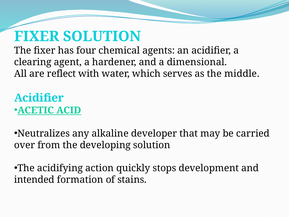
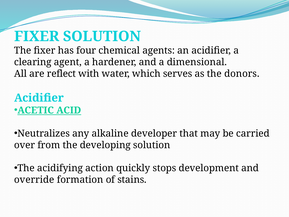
middle: middle -> donors (242, 74)
intended: intended -> override (34, 180)
